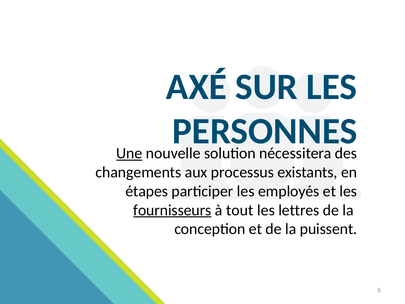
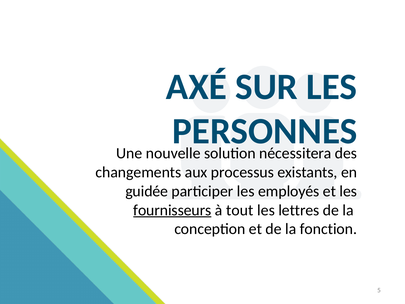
Une underline: present -> none (129, 153)
étapes: étapes -> guidée (147, 191)
puissent: puissent -> fonction (328, 229)
